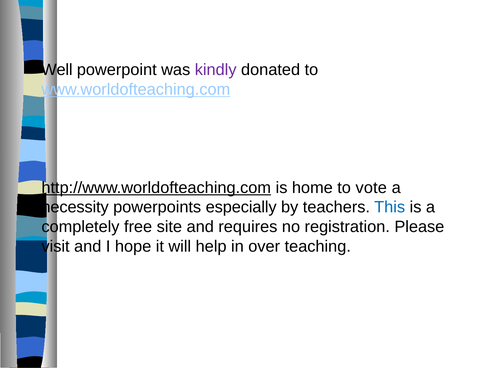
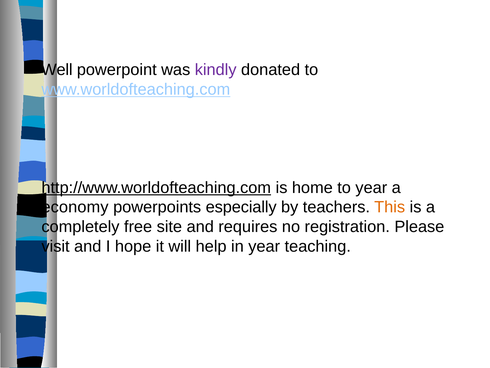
to vote: vote -> year (371, 187)
necessity: necessity -> economy (75, 207)
This colour: blue -> orange (390, 207)
in over: over -> year (264, 246)
